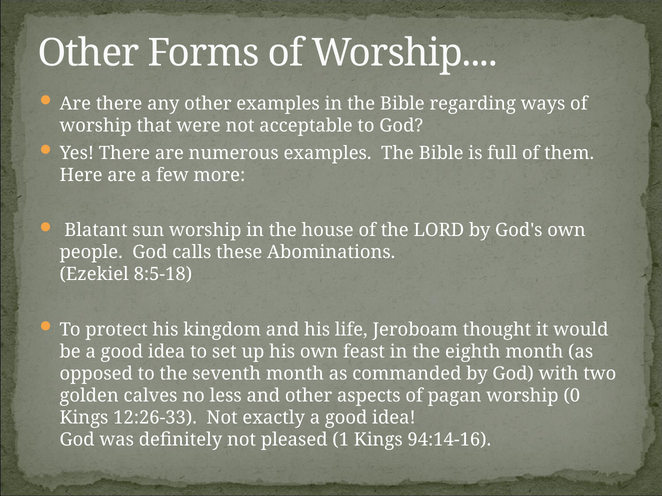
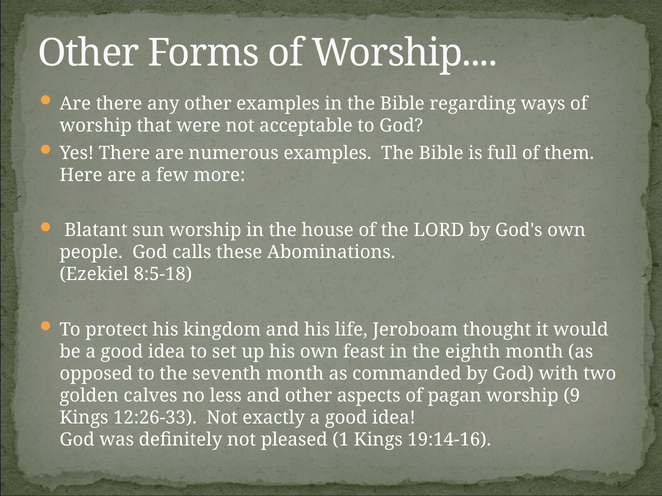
0: 0 -> 9 (572, 396)
94:14-16: 94:14-16 -> 19:14-16 (449, 440)
